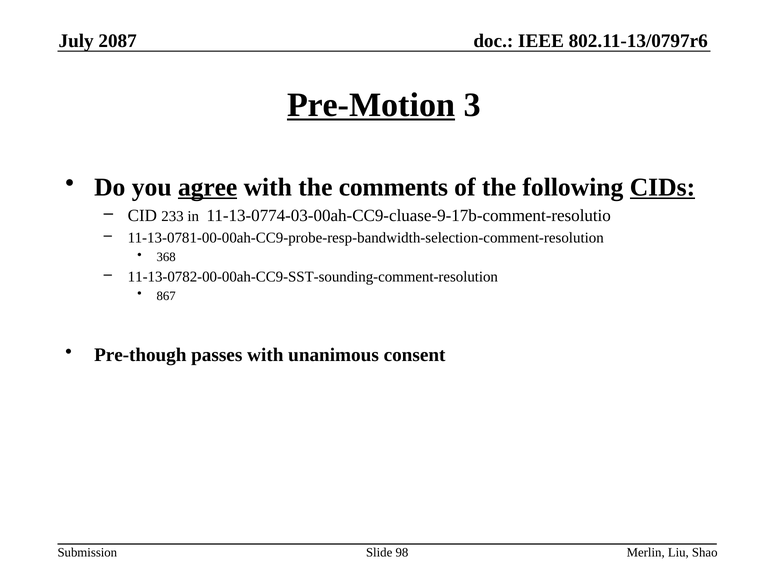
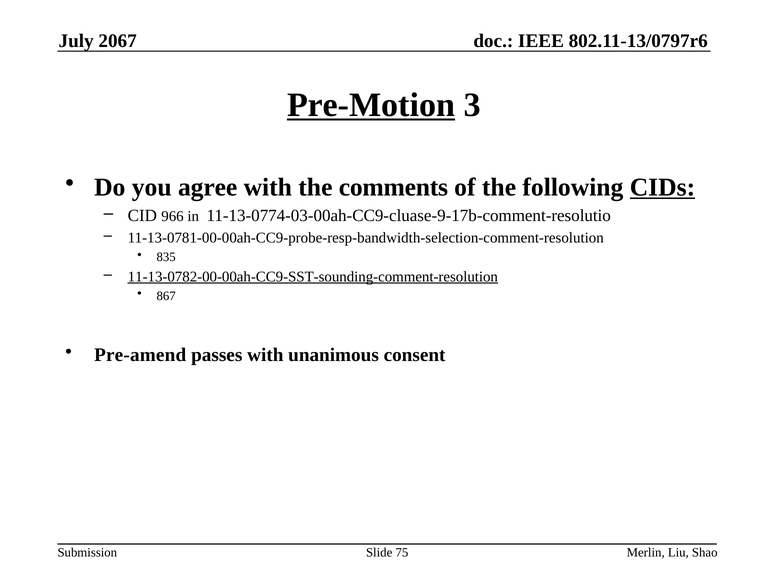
2087: 2087 -> 2067 (118, 41)
agree underline: present -> none (208, 187)
233: 233 -> 966 (172, 217)
368: 368 -> 835 (166, 257)
11-13-0782-00-00ah-CC9-SST-sounding-comment-resolution underline: none -> present (313, 277)
Pre-though: Pre-though -> Pre-amend (140, 355)
98: 98 -> 75 (402, 552)
